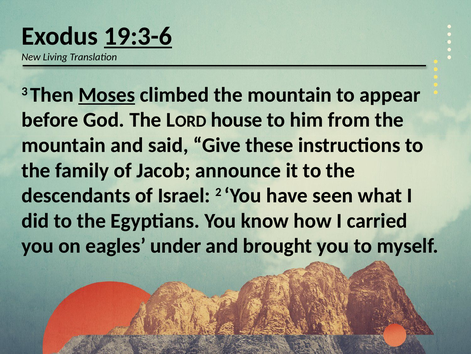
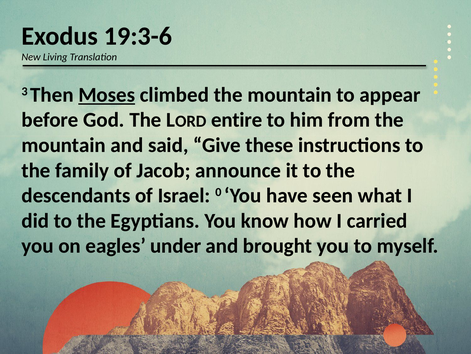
19:3-6 underline: present -> none (138, 36)
house: house -> entire (237, 120)
2: 2 -> 0 (218, 192)
